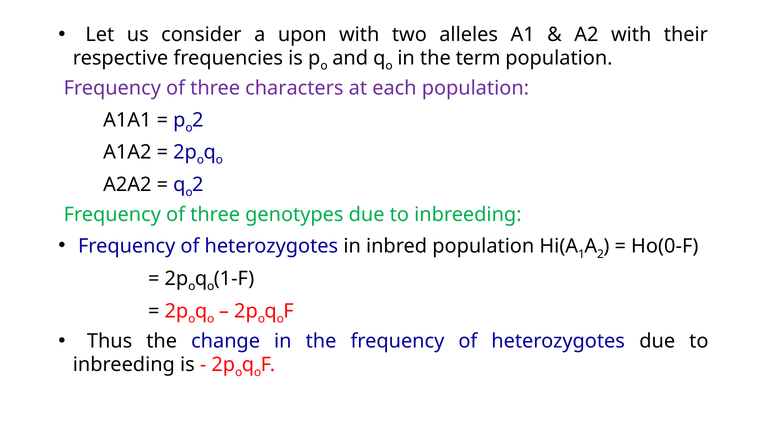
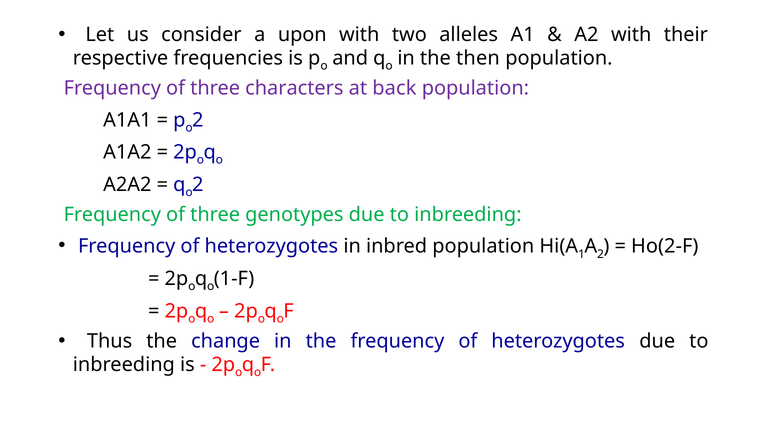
term: term -> then (478, 58)
each: each -> back (394, 88)
Ho(0-F: Ho(0-F -> Ho(2-F (665, 247)
